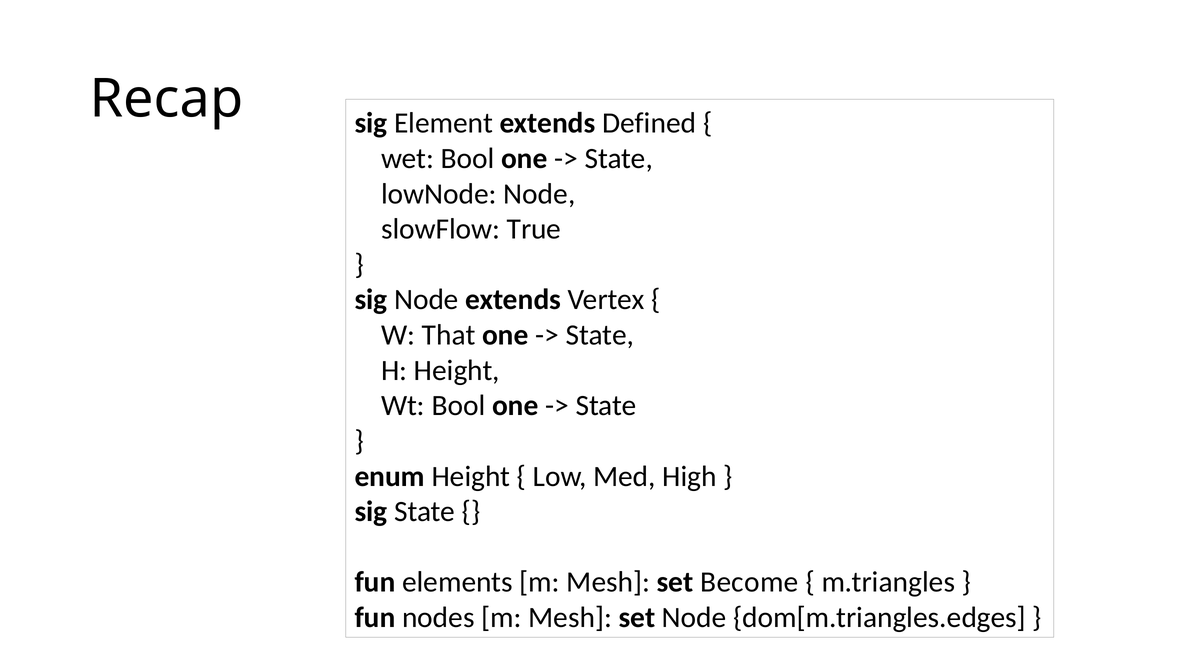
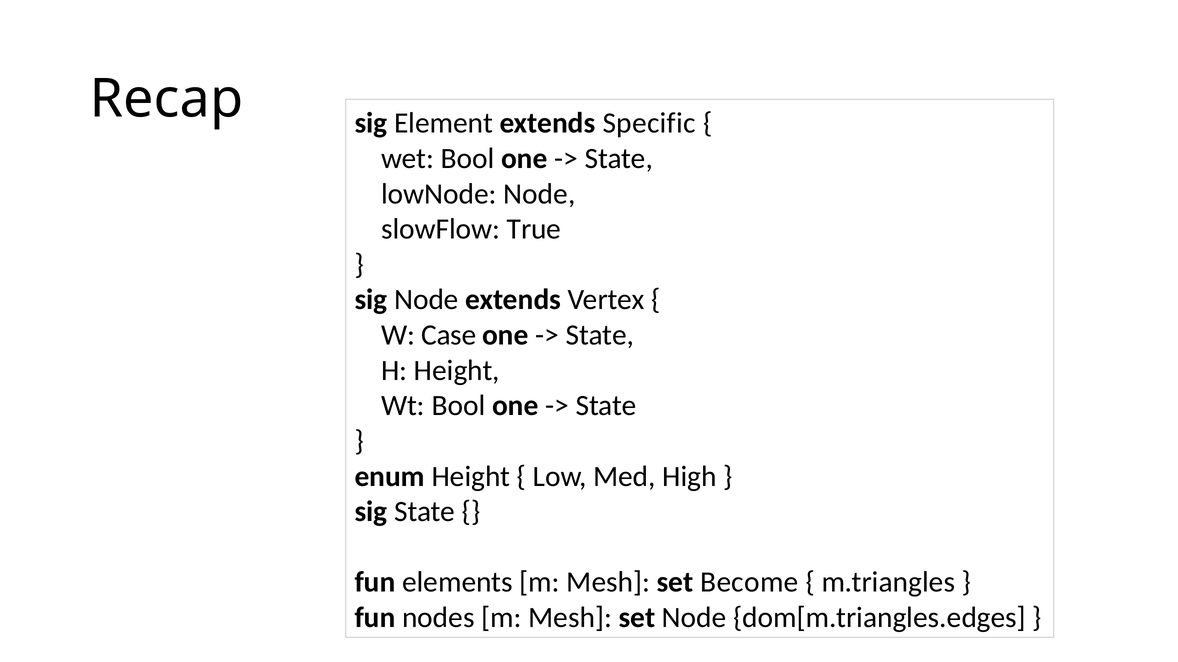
Defined: Defined -> Specific (649, 123)
That: That -> Case (449, 335)
